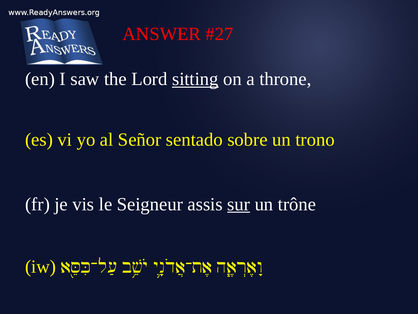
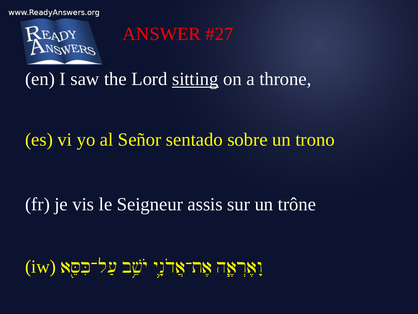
sur underline: present -> none (239, 204)
